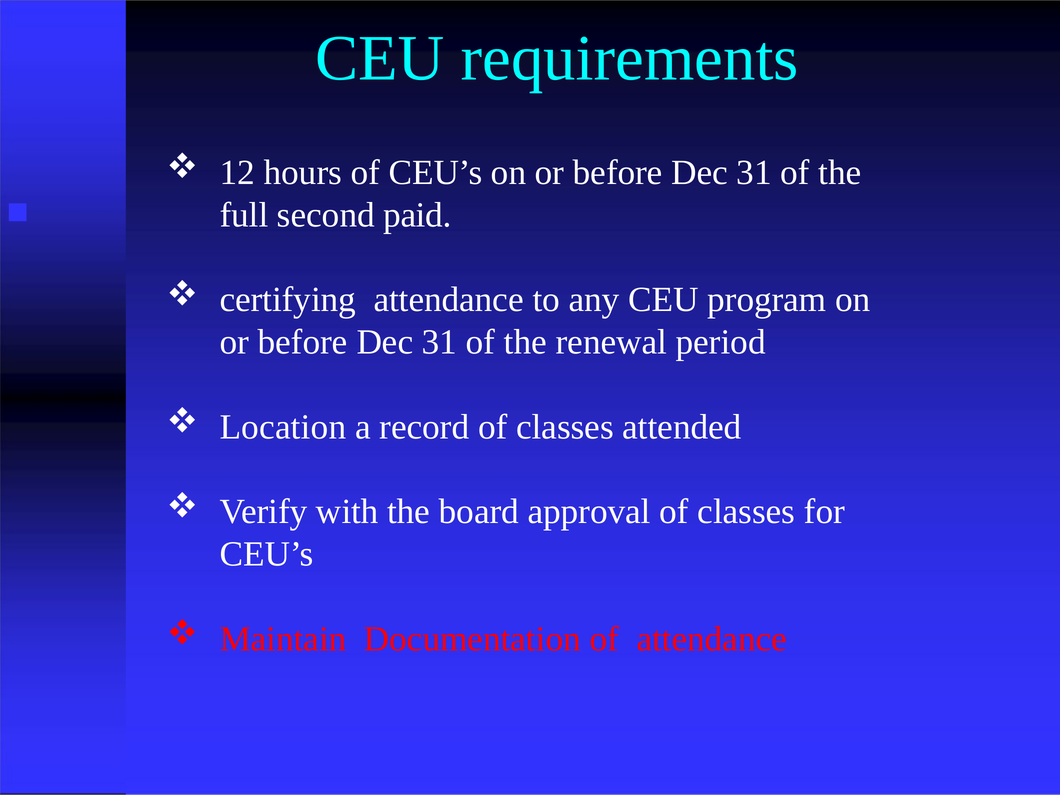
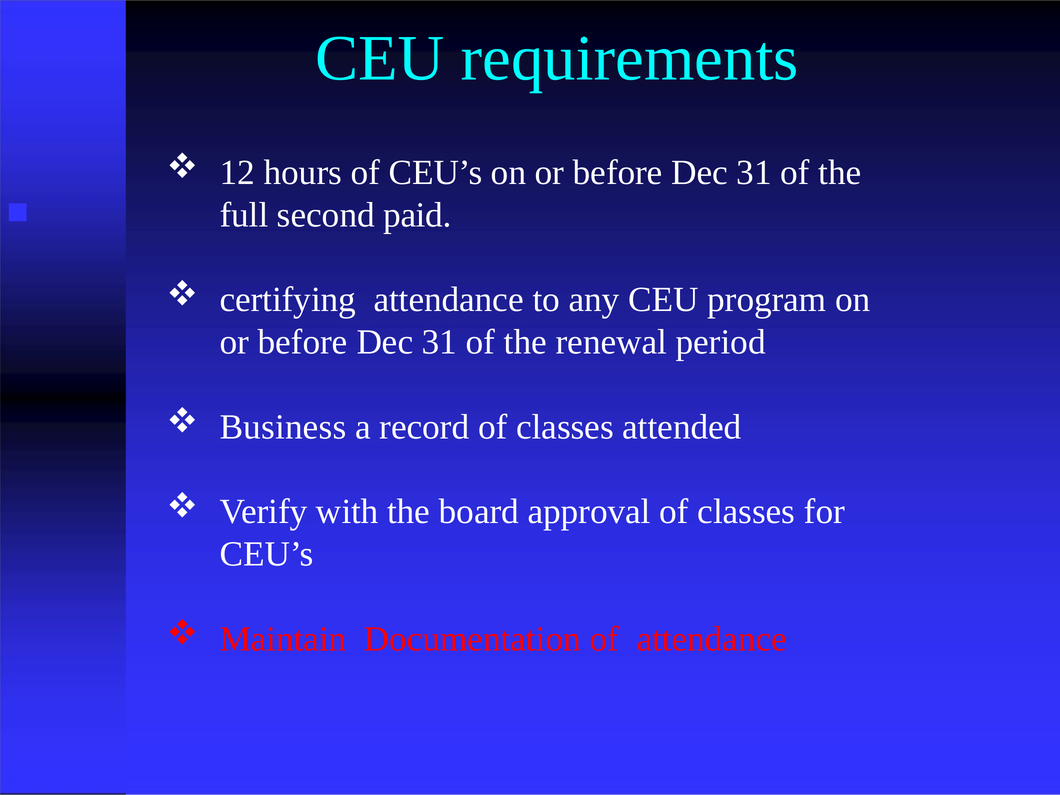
Location: Location -> Business (283, 427)
